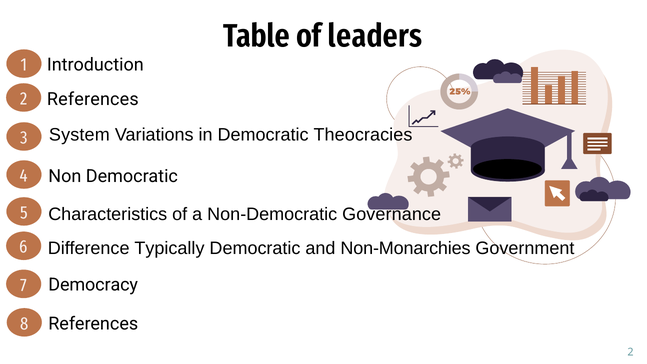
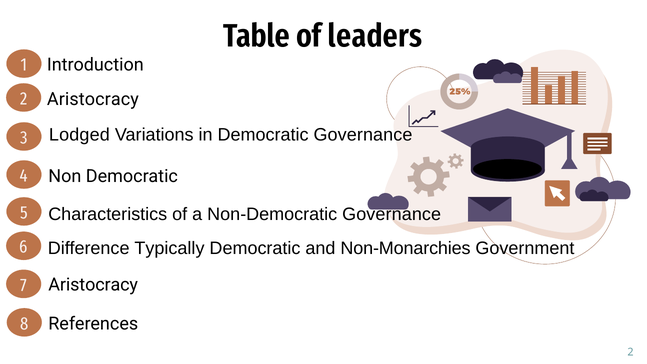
References: References -> Aristocracy (93, 99)
System: System -> Lodged (79, 135)
Democratic Theocracies: Theocracies -> Governance (363, 135)
Democracy: Democracy -> Aristocracy (93, 285)
